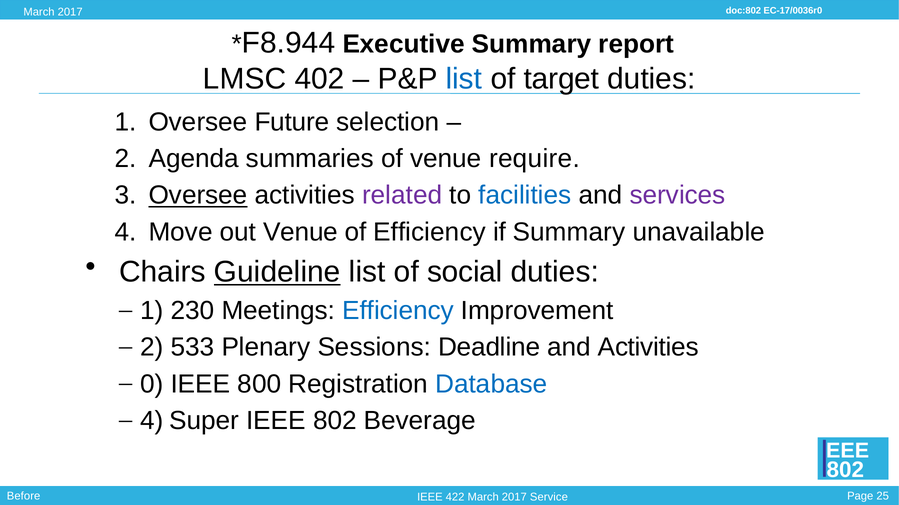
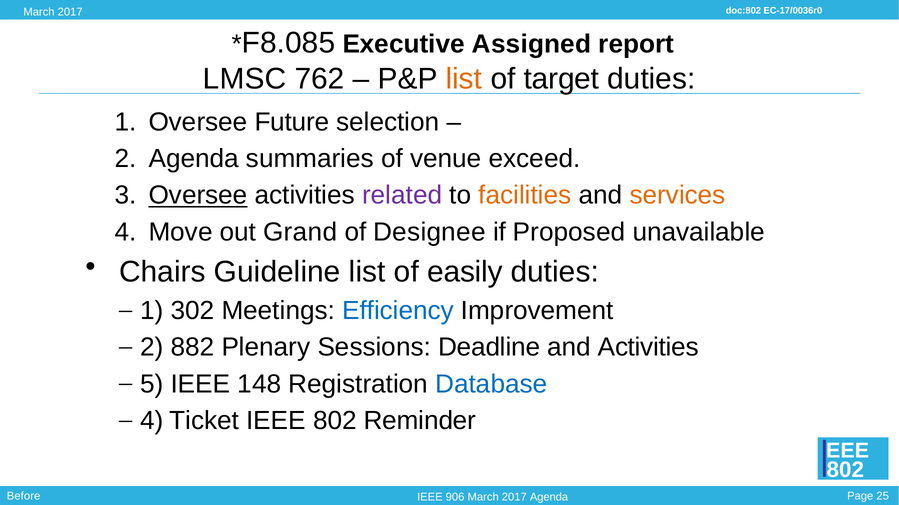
F8.944: F8.944 -> F8.085 (289, 43)
Executive Summary: Summary -> Assigned (532, 44)
402: 402 -> 762 (320, 79)
list colour: blue -> orange (464, 79)
require: require -> exceed (535, 159)
facilities colour: blue -> orange (525, 196)
services colour: purple -> orange (678, 196)
out Venue: Venue -> Grand (300, 232)
of Efficiency: Efficiency -> Designee (429, 232)
if Summary: Summary -> Proposed (569, 232)
Guideline underline: present -> none (277, 272)
social: social -> easily (465, 272)
230: 230 -> 302 (192, 311)
533: 533 -> 882 (192, 348)
0: 0 -> 5 (152, 384)
800: 800 -> 148 (259, 384)
Super: Super -> Ticket (204, 421)
Beverage: Beverage -> Reminder (420, 421)
422: 422 -> 906 (455, 498)
Service: Service -> Agenda (549, 498)
